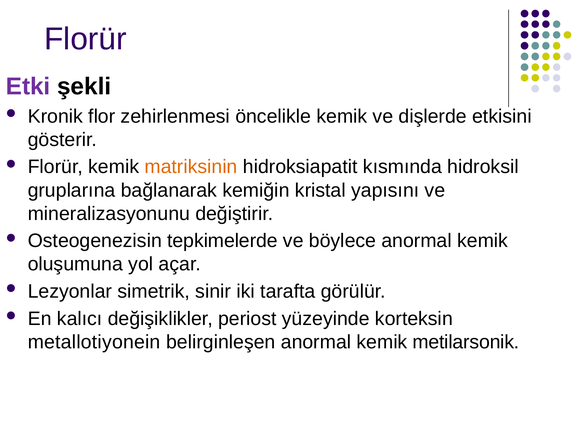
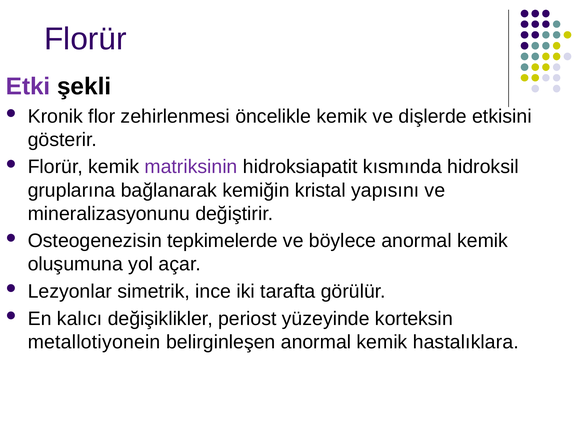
matriksinin colour: orange -> purple (191, 167)
sinir: sinir -> ince (213, 291)
metilarsonik: metilarsonik -> hastalıklara (466, 342)
